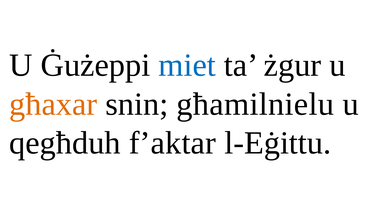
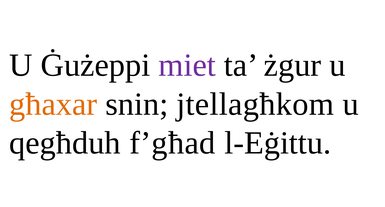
miet colour: blue -> purple (187, 65)
għamilnielu: għamilnielu -> jtellagħkom (255, 104)
f’aktar: f’aktar -> f’għad (172, 143)
